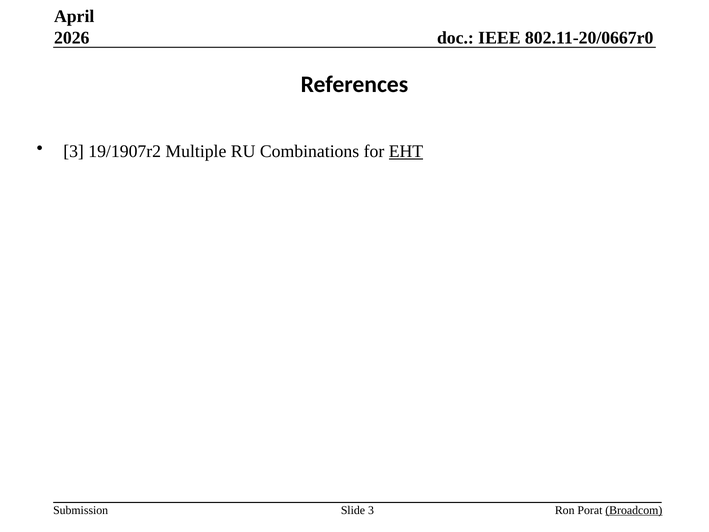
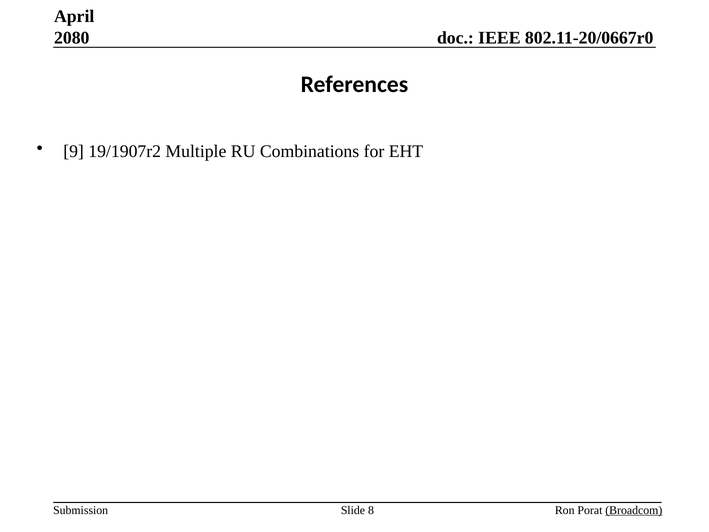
2026: 2026 -> 2080 (72, 38)
3: 3 -> 9 (74, 151)
EHT underline: present -> none (406, 151)
Slide 3: 3 -> 8 (371, 510)
